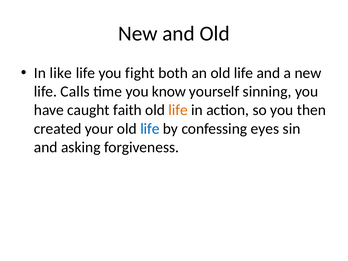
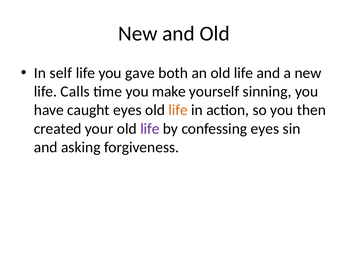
like: like -> self (61, 73)
fight: fight -> gave (140, 73)
know: know -> make (169, 92)
caught faith: faith -> eyes (127, 110)
life colour: blue -> purple (150, 129)
